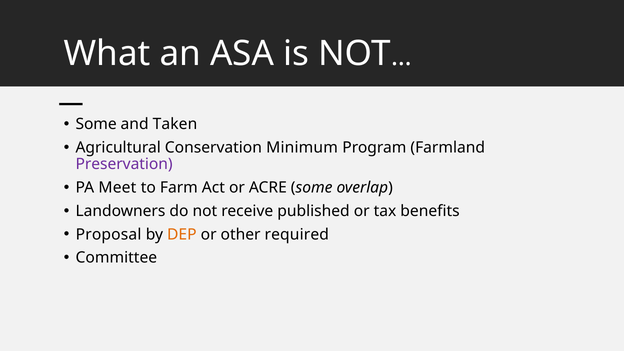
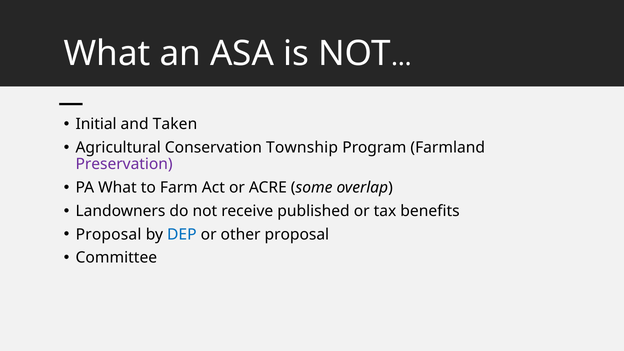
Some: Some -> Initial (96, 124)
Minimum: Minimum -> Township (302, 148)
PA Meet: Meet -> What (117, 188)
DEP colour: orange -> blue (182, 234)
other required: required -> proposal (297, 234)
